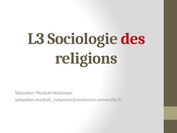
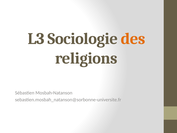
des colour: red -> orange (133, 39)
